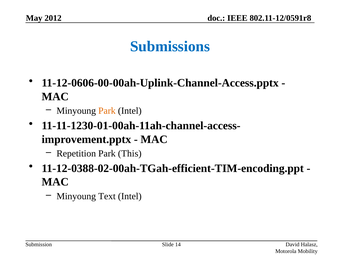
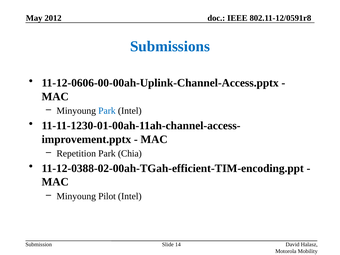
Park colour: orange -> blue (107, 111)
This: This -> Chia (130, 153)
Text: Text -> Pilot (107, 196)
